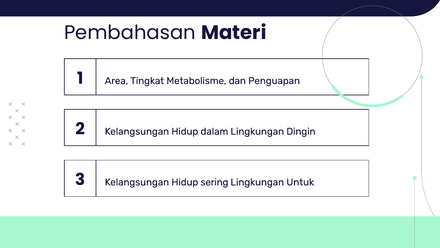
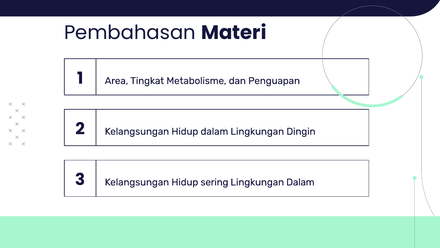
Lingkungan Untuk: Untuk -> Dalam (300, 182)
